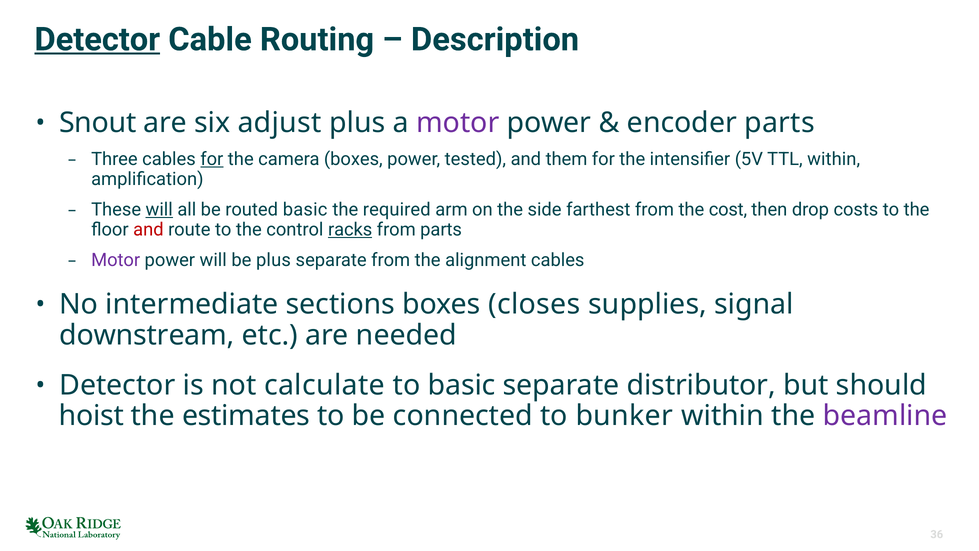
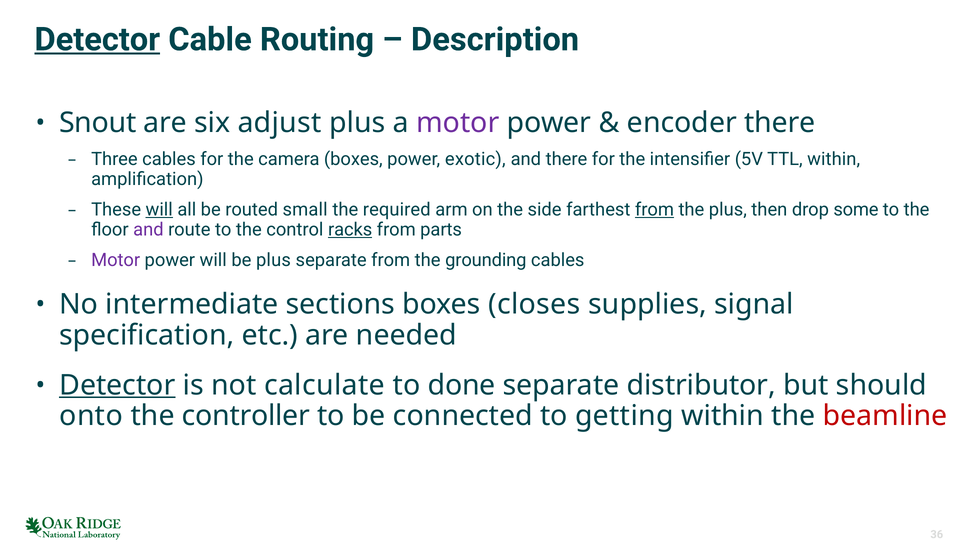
encoder parts: parts -> there (780, 123)
for underline: present -> none (212, 159)
tested: tested -> exotic (475, 159)
and them: them -> there (566, 159)
routed basic: basic -> small (305, 210)
from underline: none -> present (654, 210)
the cost: cost -> plus (728, 210)
costs: costs -> some (856, 210)
and colour: red -> purple (148, 229)
alignment: alignment -> grounding (486, 260)
downstream: downstream -> specification (147, 335)
Detector underline: none -> present (117, 385)
to basic: basic -> done (462, 385)
hoist: hoist -> onto (91, 416)
estimates: estimates -> controller (246, 416)
bunker: bunker -> getting (624, 416)
beamline colour: purple -> red (885, 416)
